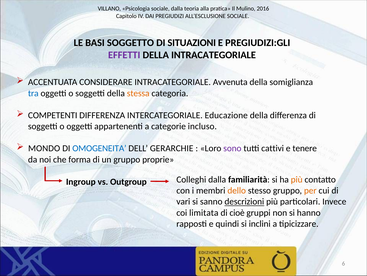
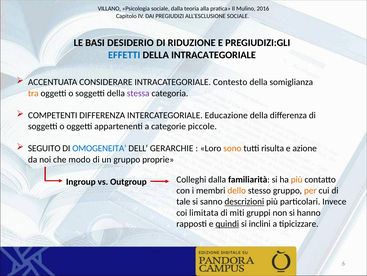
SOGGETTO: SOGGETTO -> DESIDERIO (130, 43)
SITUAZIONI: SITUAZIONI -> RIDUZIONE (192, 43)
EFFETTI colour: purple -> blue (124, 55)
Avvenuta: Avvenuta -> Contesto (230, 82)
tra colour: blue -> orange (33, 93)
stessa colour: orange -> purple (138, 93)
incluso: incluso -> piccole (202, 126)
MONDO: MONDO -> SEGUITO (44, 148)
sono colour: purple -> orange (232, 148)
cattivi: cattivi -> risulta (273, 148)
tenere: tenere -> azione (305, 148)
forma: forma -> modo (80, 159)
vari: vari -> tale (183, 201)
cioè: cioè -> miti (237, 212)
quindi underline: none -> present (227, 223)
